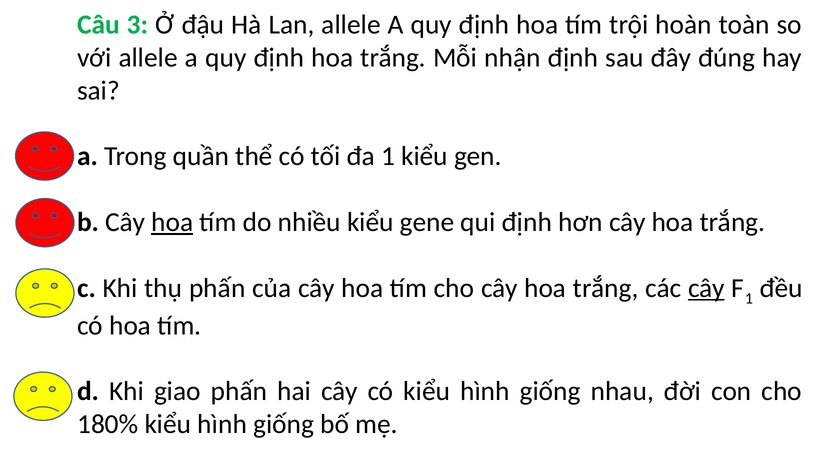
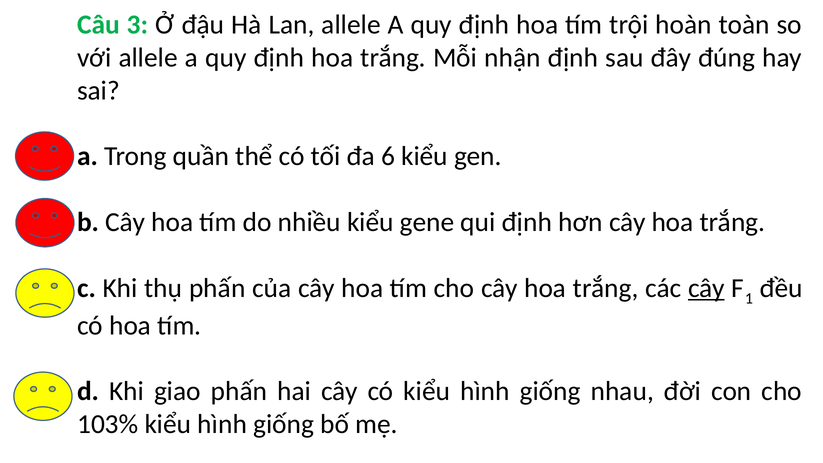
đa 1: 1 -> 6 (388, 156)
hoa underline: present -> none (172, 222)
180%: 180% -> 103% (108, 424)
